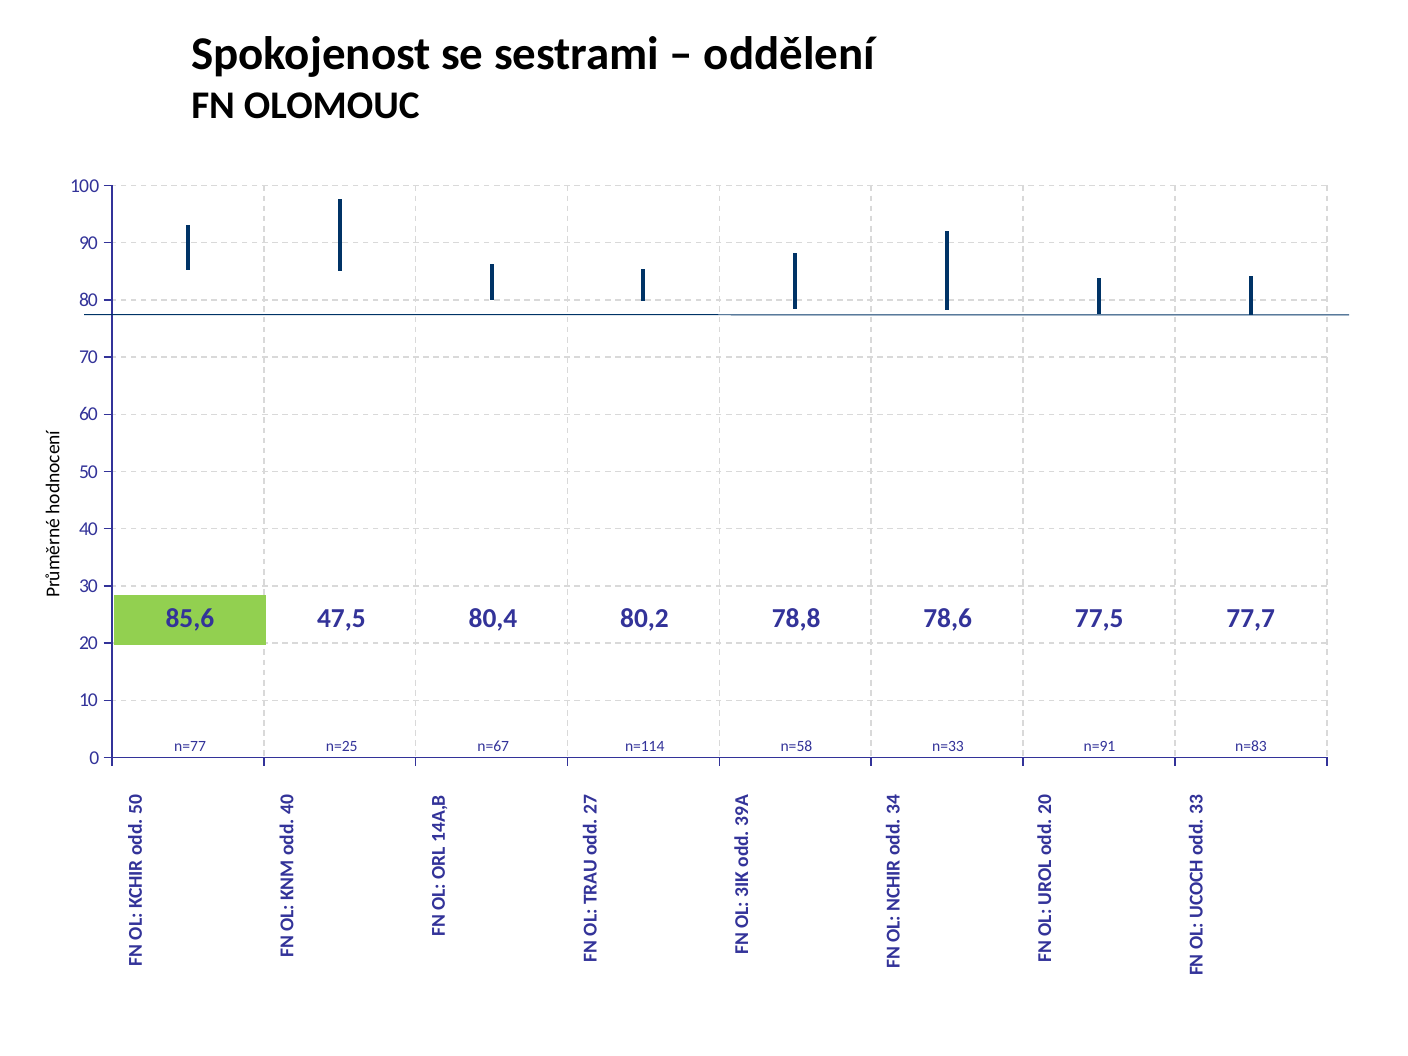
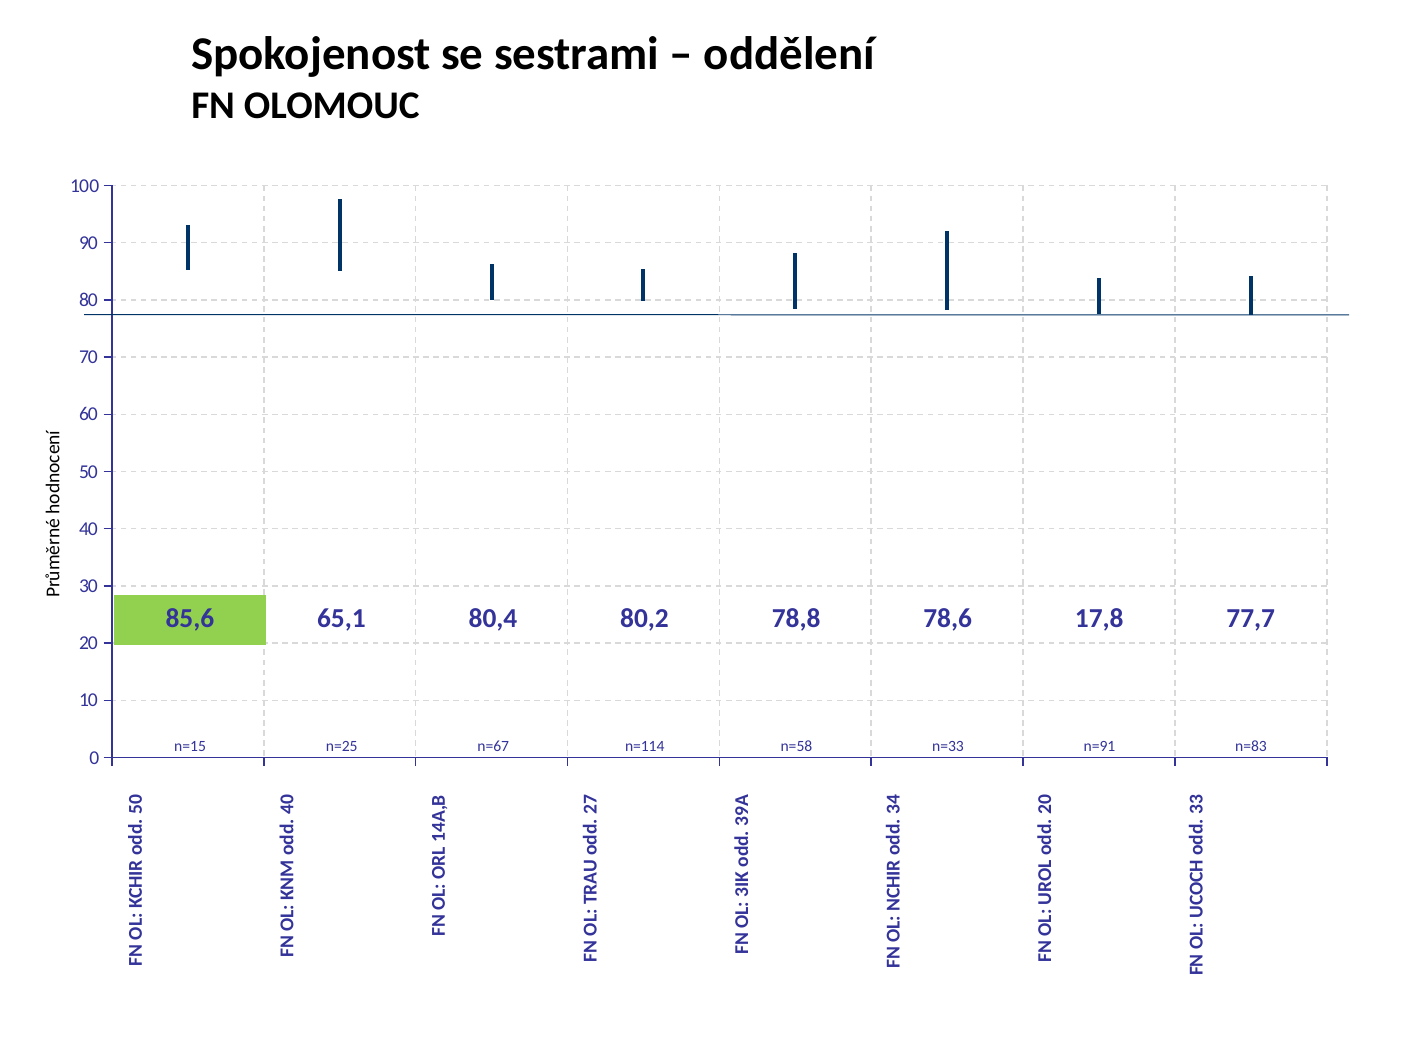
47,5: 47,5 -> 65,1 (341, 619)
77,5: 77,5 -> 17,8 (1099, 619)
n=77: n=77 -> n=15 (190, 747)
